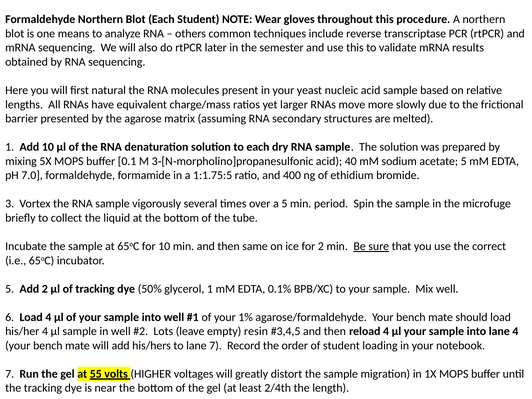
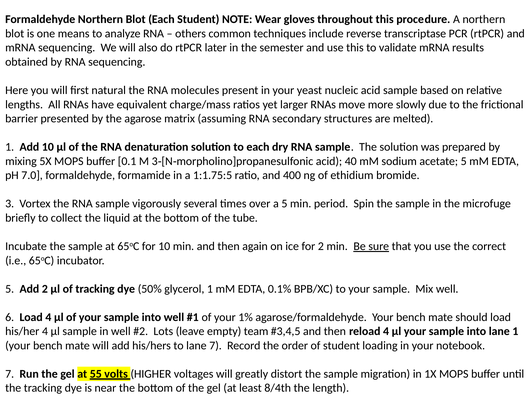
same: same -> again (255, 246)
resin: resin -> team (256, 331)
lane 4: 4 -> 1 (515, 331)
2/4th: 2/4th -> 8/4th (278, 388)
